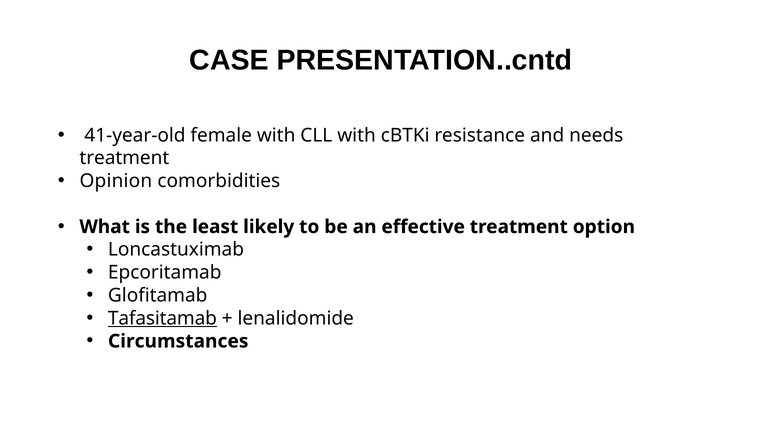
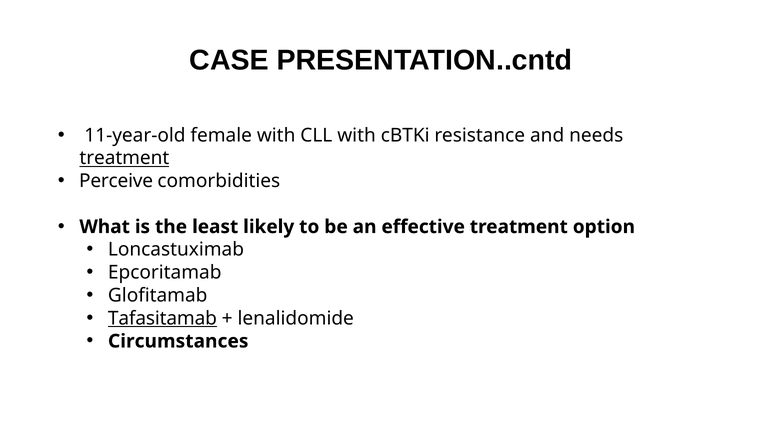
41-year-old: 41-year-old -> 11-year-old (135, 135)
treatment underline: none -> present (124, 158)
Opinion: Opinion -> Perceive (116, 181)
